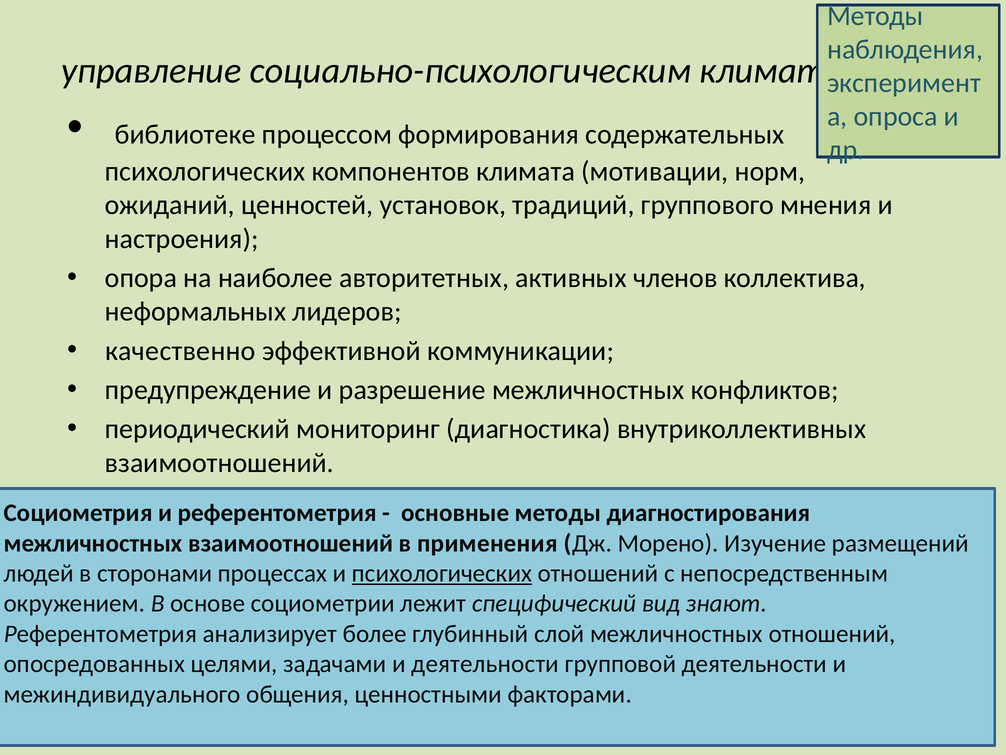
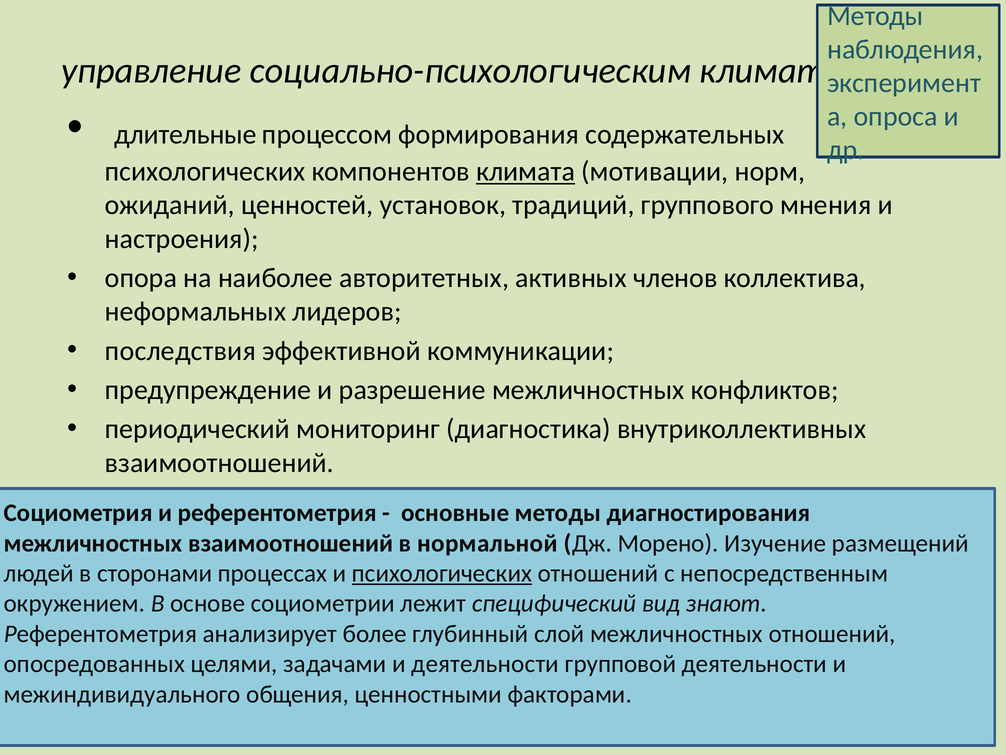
библиотеке: библиотеке -> длительные (185, 135)
климата underline: none -> present (526, 171)
качественно: качественно -> последствия (180, 351)
применения: применения -> нормальной (487, 543)
